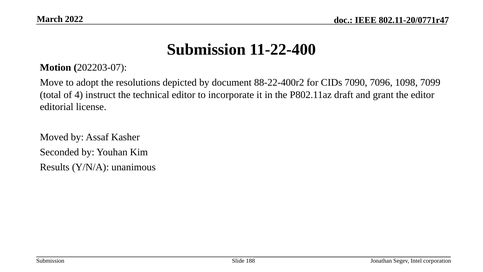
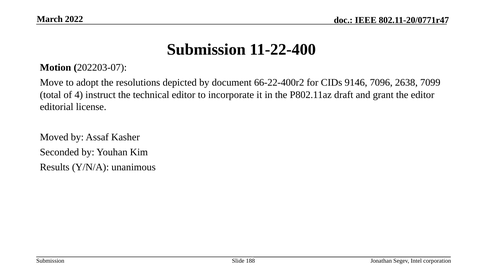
88-22-400r2: 88-22-400r2 -> 66-22-400r2 (279, 82)
7090: 7090 -> 9146 (356, 82)
1098: 1098 -> 2638 (406, 82)
